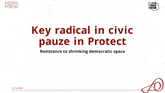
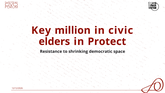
radical: radical -> million (73, 30)
pauze: pauze -> elders (54, 41)
